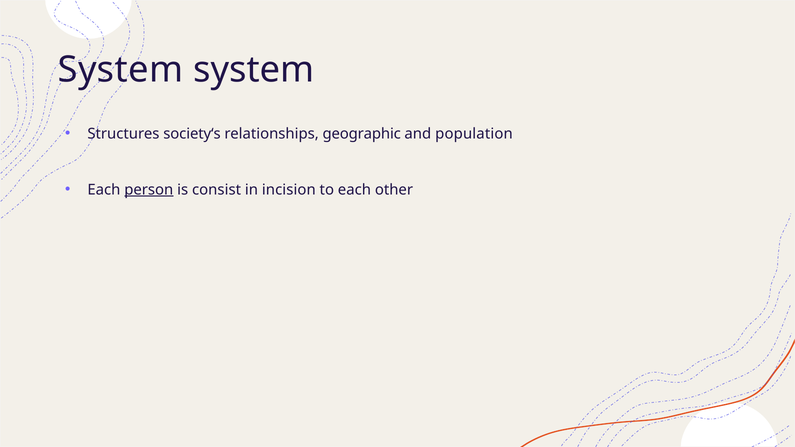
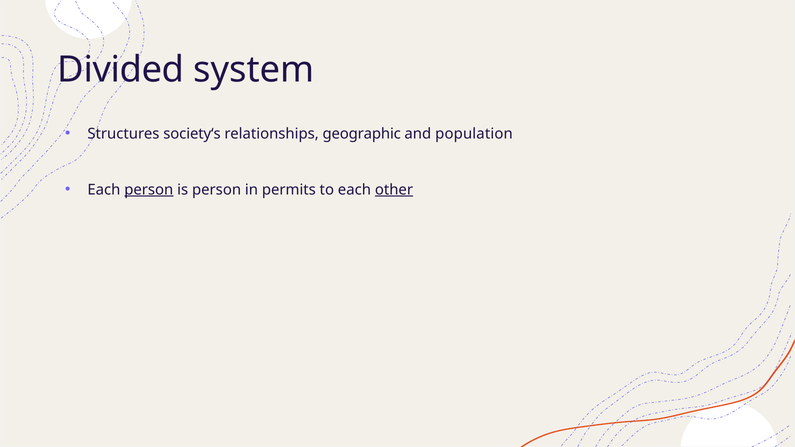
System: System -> Divided (121, 70)
is consist: consist -> person (217, 190)
incision: incision -> permits (289, 190)
other underline: none -> present (394, 190)
